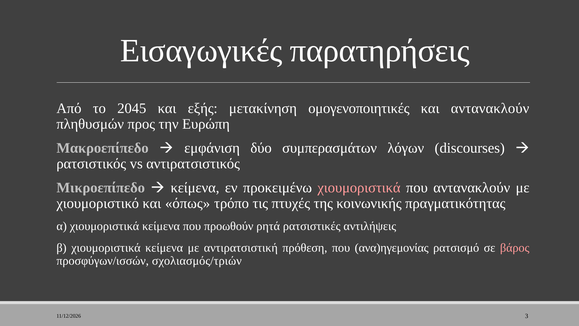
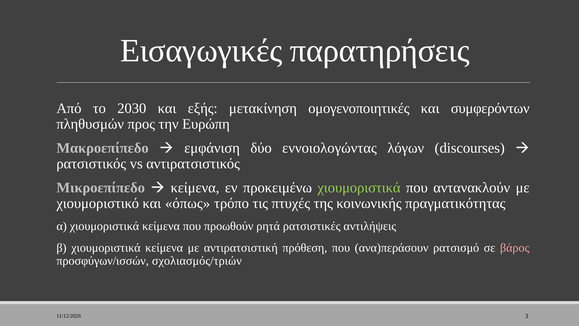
2045: 2045 -> 2030 (132, 108)
και αντανακλούν: αντανακλούν -> συμφερόντων (490, 108)
συμπερασμάτων: συμπερασμάτων -> εννοιολογώντας (329, 148)
χιουμοριστικά colour: pink -> light green (359, 188)
ανα)ηγεμονίας: ανα)ηγεμονίας -> ανα)περάσουν (392, 248)
